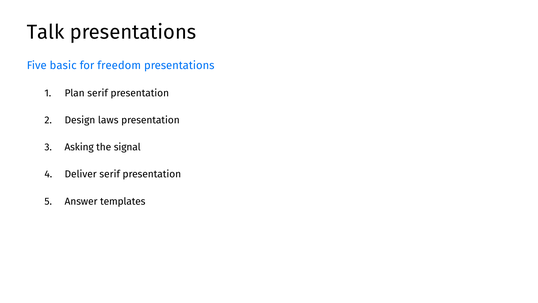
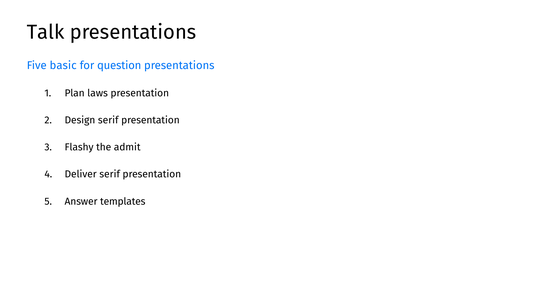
freedom: freedom -> question (119, 65)
Plan serif: serif -> laws (98, 93)
Design laws: laws -> serif (108, 120)
Asking: Asking -> Flashy (79, 147)
signal: signal -> admit (127, 147)
